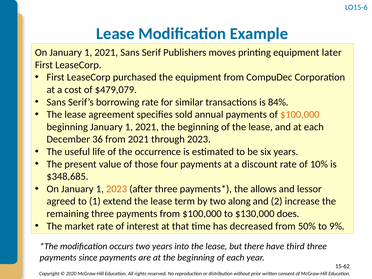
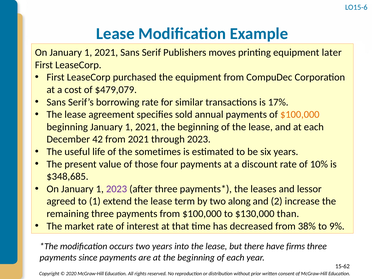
84%: 84% -> 17% (278, 102)
36: 36 -> 42 (98, 139)
occurrence: occurrence -> sometimes (158, 152)
2023 colour: orange -> purple (117, 189)
allows: allows -> leases (263, 189)
does: does -> than (288, 214)
50%: 50% -> 38% (307, 226)
third: third -> firms (296, 246)
